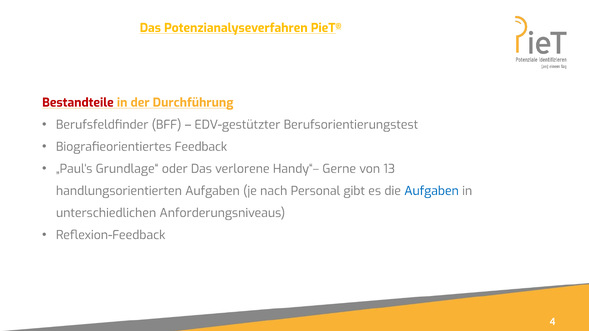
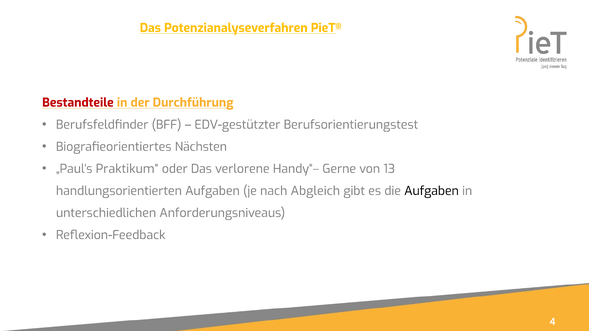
Feedback: Feedback -> Nächsten (201, 147)
Grundlage“: Grundlage“ -> Praktikum“ (127, 169)
Personal: Personal -> Abgleich (315, 191)
Aufgaben colour: blue -> black (432, 191)
